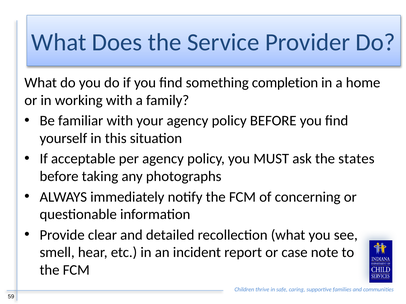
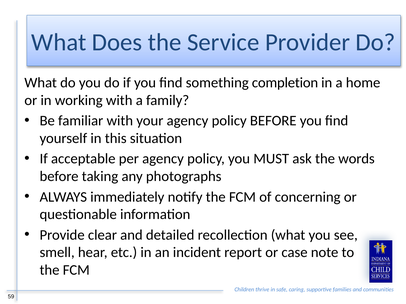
states: states -> words (357, 159)
